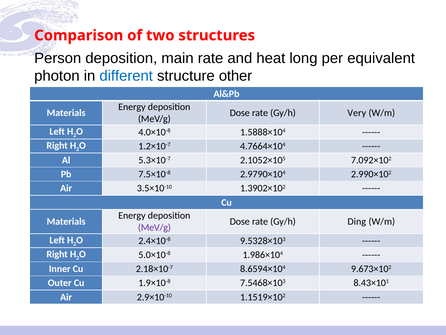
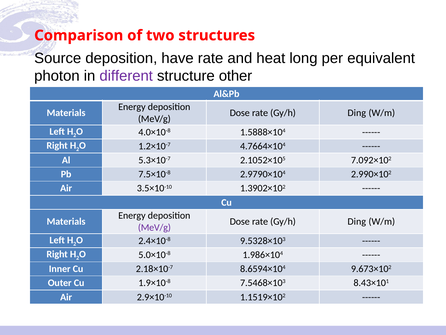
Person: Person -> Source (58, 58)
main: main -> have (178, 58)
different colour: blue -> purple (126, 76)
Very: Very -> Ding (357, 113)
